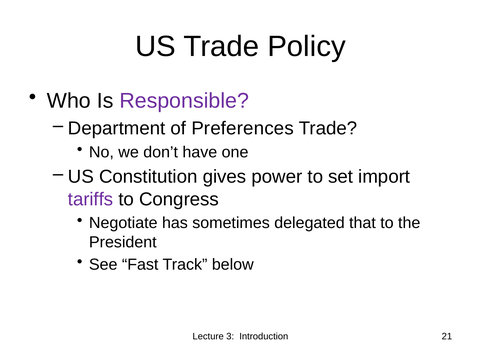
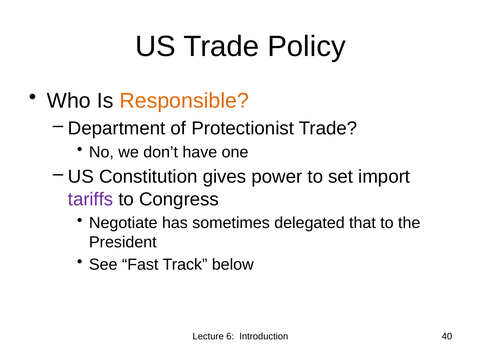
Responsible colour: purple -> orange (184, 101)
Preferences: Preferences -> Protectionist (243, 129)
3: 3 -> 6 (230, 337)
21: 21 -> 40 (447, 337)
